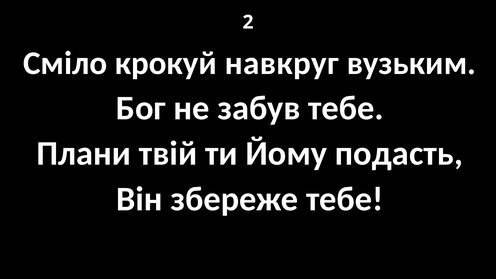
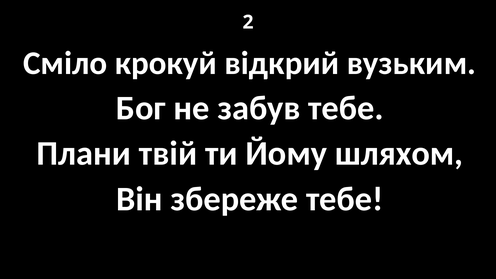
навкруг: навкруг -> відкрий (282, 63)
подасть: подасть -> шляхом (399, 154)
